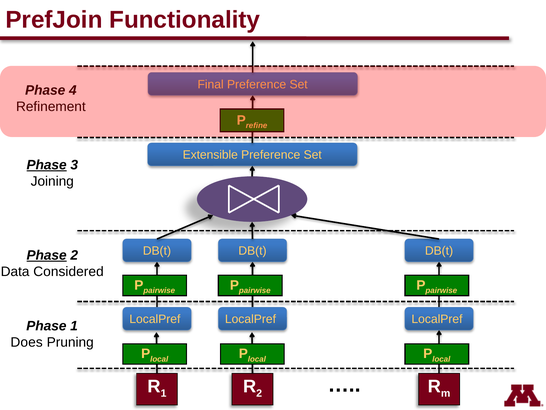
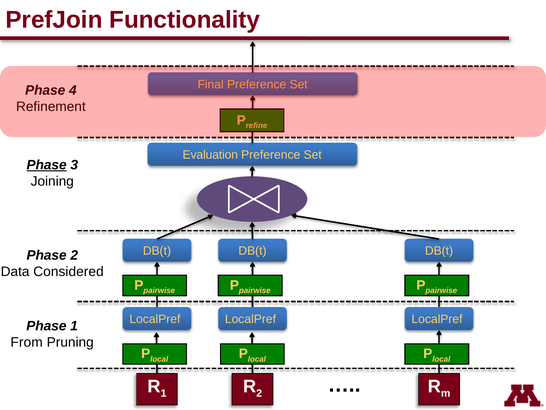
Extensible: Extensible -> Evaluation (210, 155)
Phase underline: present -> none (47, 255)
Does: Does -> From (27, 342)
